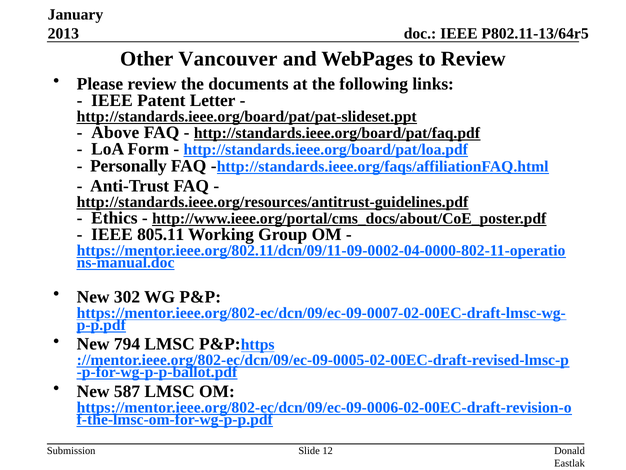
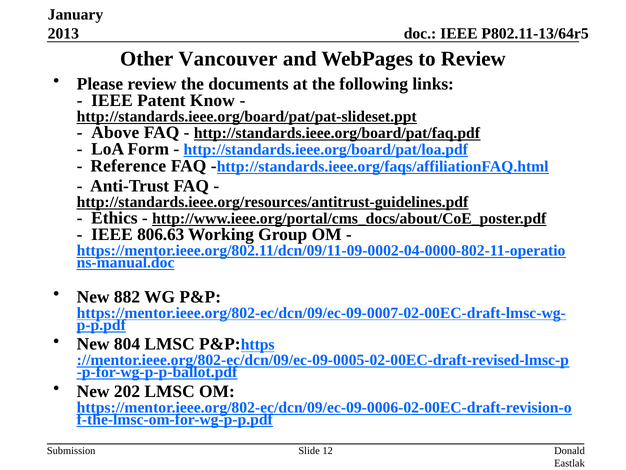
Letter: Letter -> Know (212, 101)
Personally: Personally -> Reference (128, 166)
805.11: 805.11 -> 806.63 (161, 234)
302: 302 -> 882 (127, 297)
794: 794 -> 804 (127, 344)
587: 587 -> 202 (127, 391)
